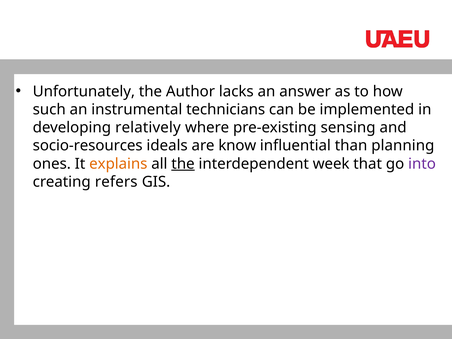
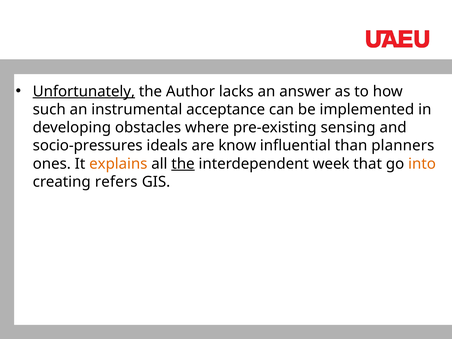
Unfortunately underline: none -> present (84, 91)
technicians: technicians -> acceptance (226, 109)
relatively: relatively -> obstacles (148, 128)
socio-resources: socio-resources -> socio-pressures (88, 146)
planning: planning -> planners (403, 146)
into colour: purple -> orange (422, 164)
